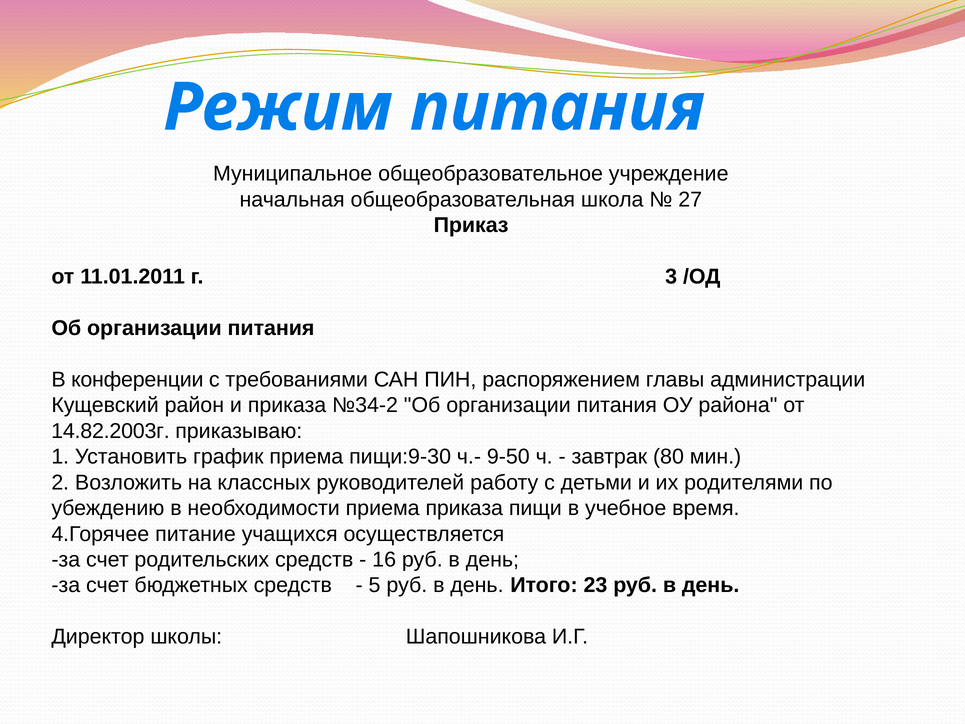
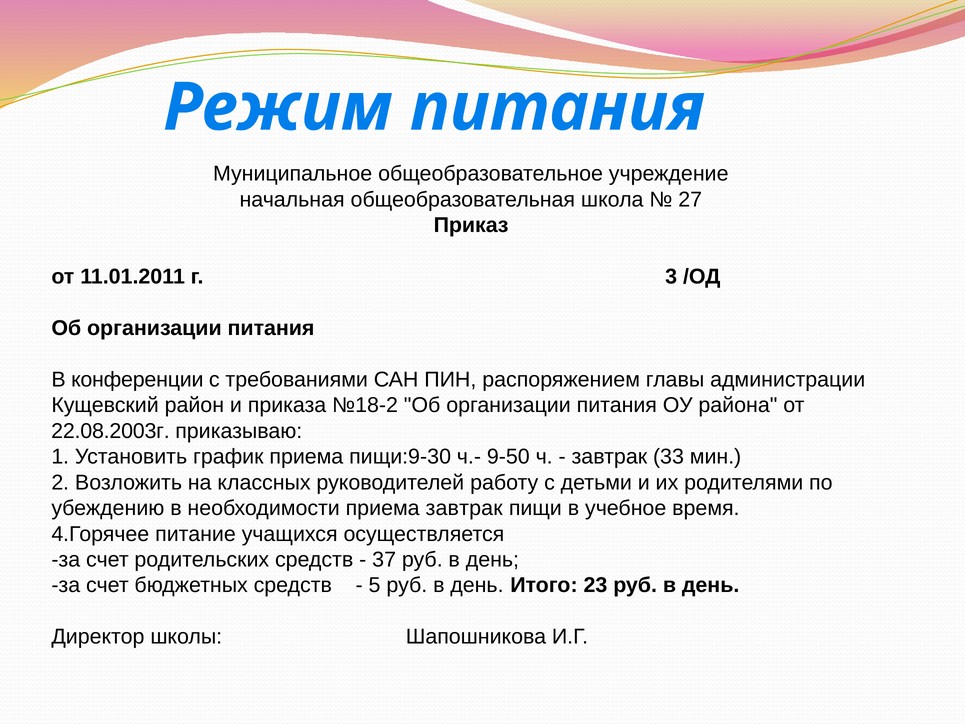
№34-2: №34-2 -> №18-2 (365, 405)
14.82.2003г: 14.82.2003г -> 22.08.2003г (110, 431)
80: 80 -> 33 (668, 457)
приема приказа: приказа -> завтрак (464, 508)
16: 16 -> 37 (384, 559)
